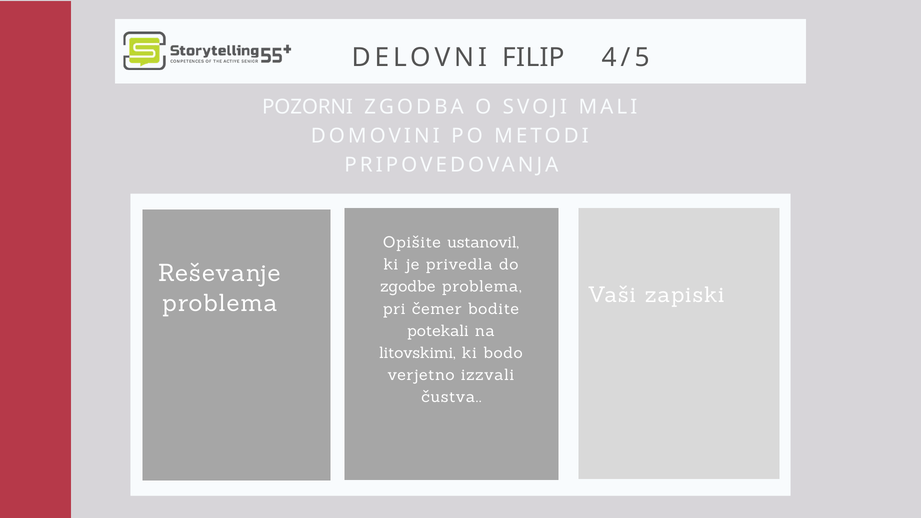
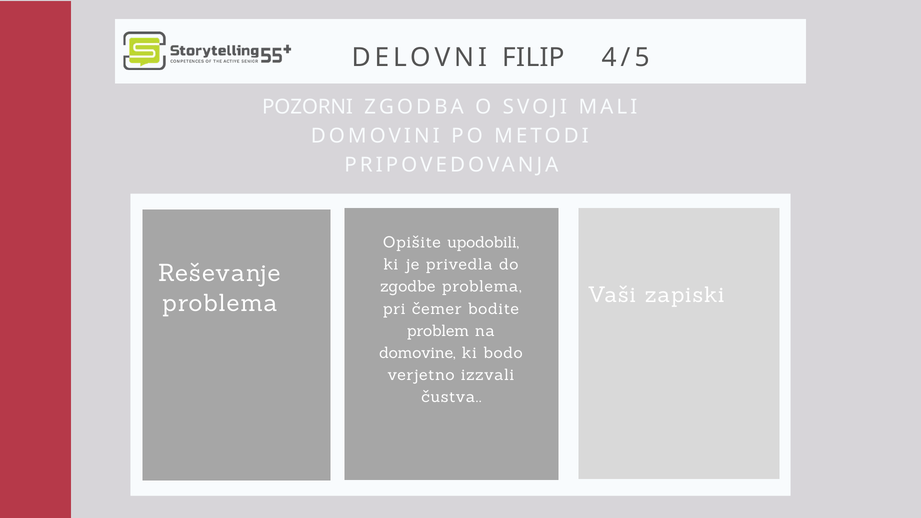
ustanovil: ustanovil -> upodobili (483, 242)
potekali: potekali -> problem (438, 331)
litovskimi: litovskimi -> domovine (417, 353)
